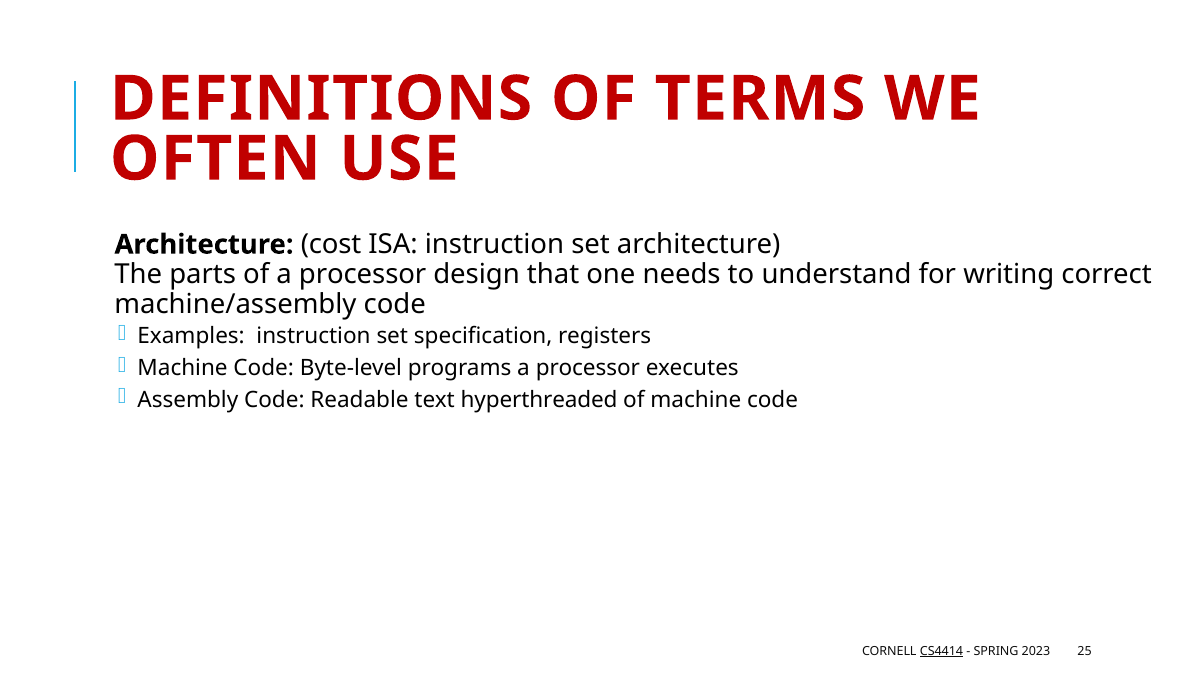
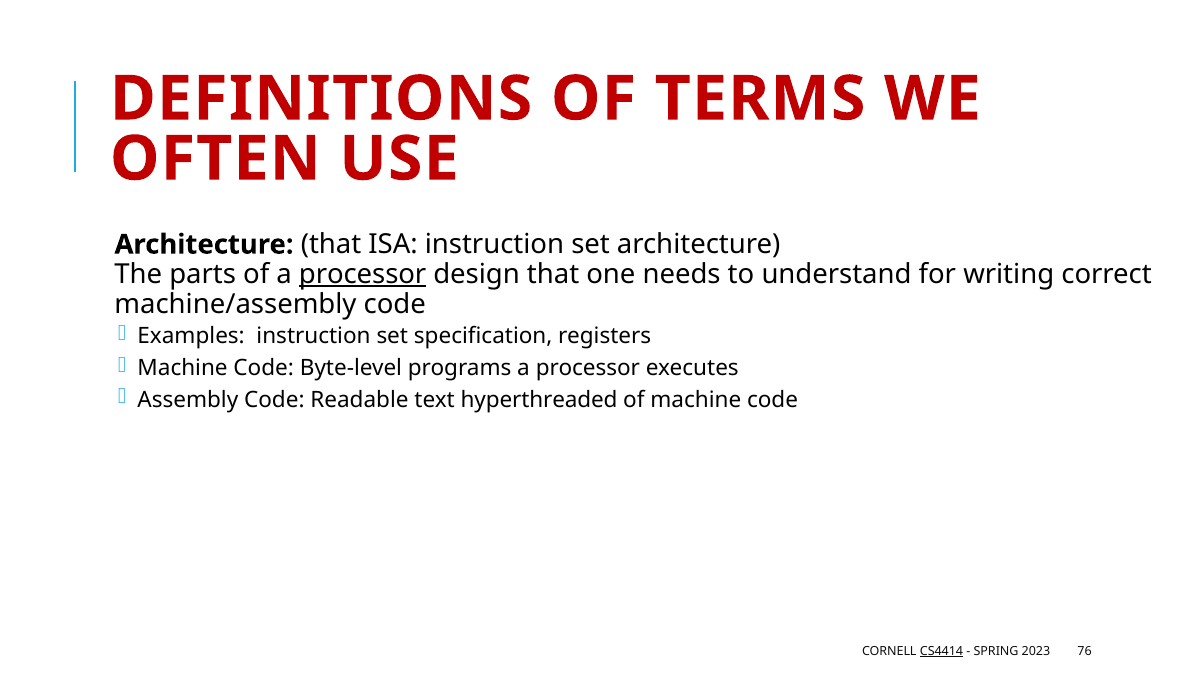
Architecture cost: cost -> that (331, 245)
processor underline: none -> present (363, 274)
25: 25 -> 76 (1085, 651)
